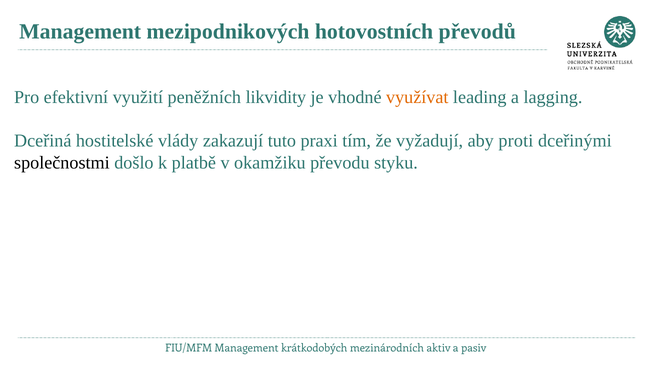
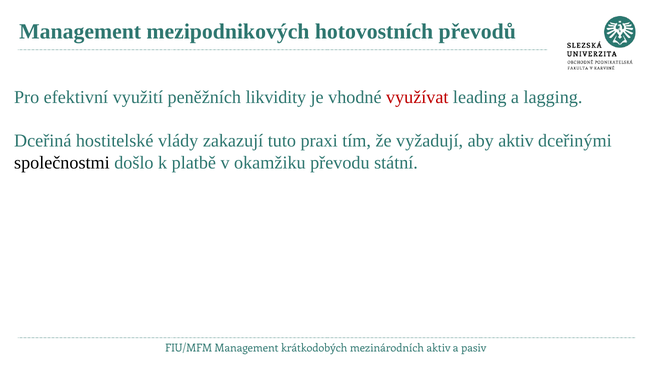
využívat colour: orange -> red (417, 97)
aby proti: proti -> aktiv (516, 141)
styku: styku -> státní (396, 162)
